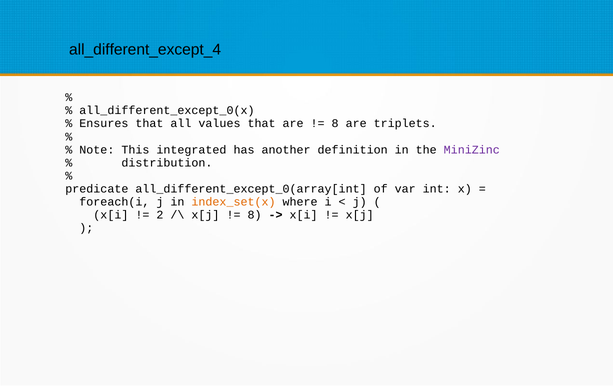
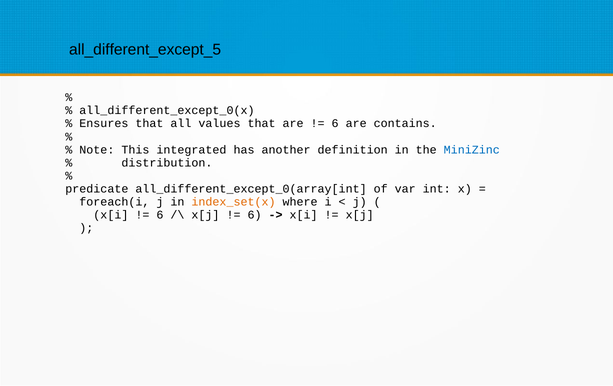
all_different_except_4: all_different_except_4 -> all_different_except_5 (145, 50)
8: 8 -> 6 (335, 124)
triplets: triplets -> contains (405, 124)
MiniZinc colour: purple -> blue (472, 150)
2: 2 -> 6 (160, 215)
8: 8 -> 6 (255, 215)
